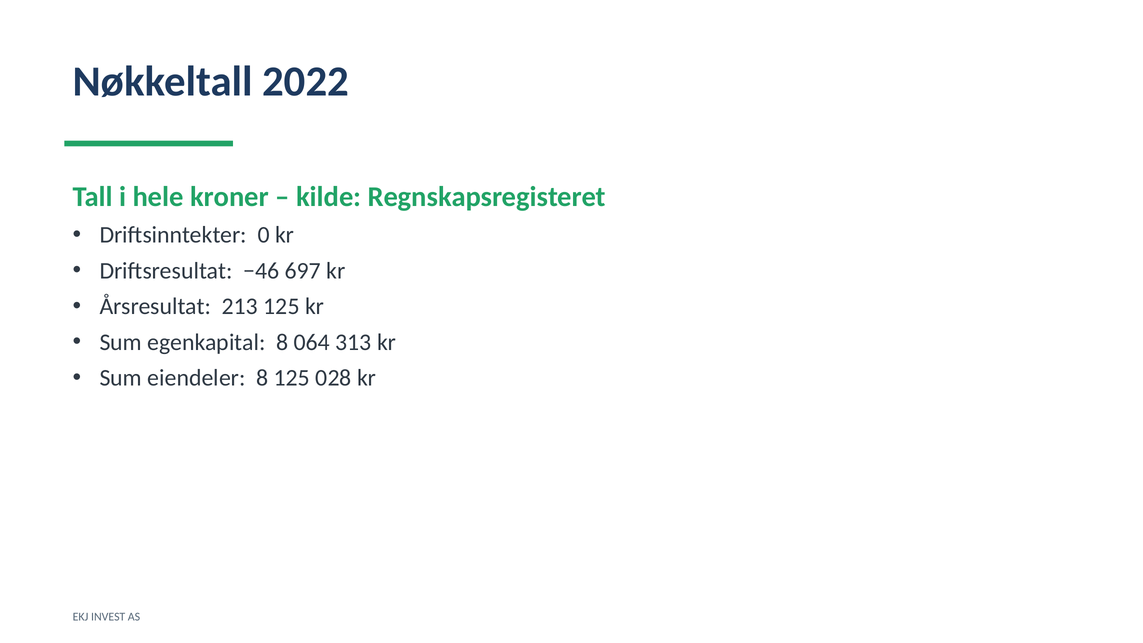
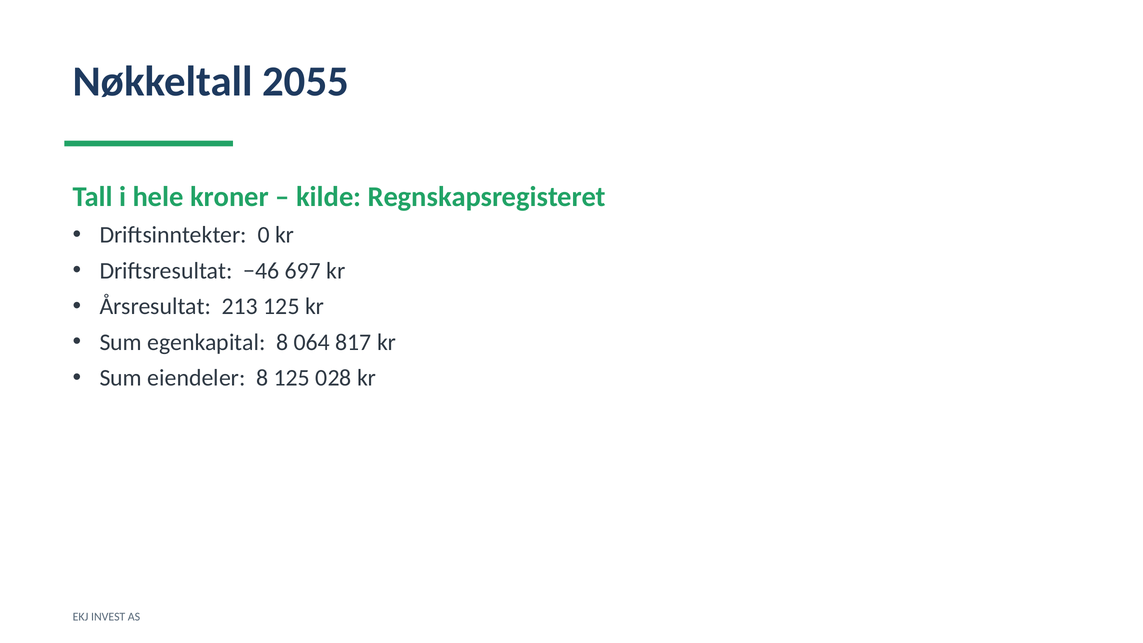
2022: 2022 -> 2055 (306, 82)
313: 313 -> 817 (353, 342)
